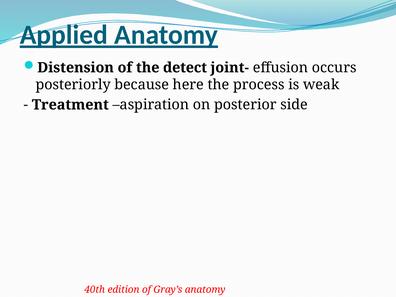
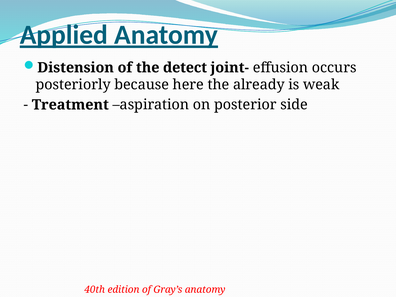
process: process -> already (259, 85)
